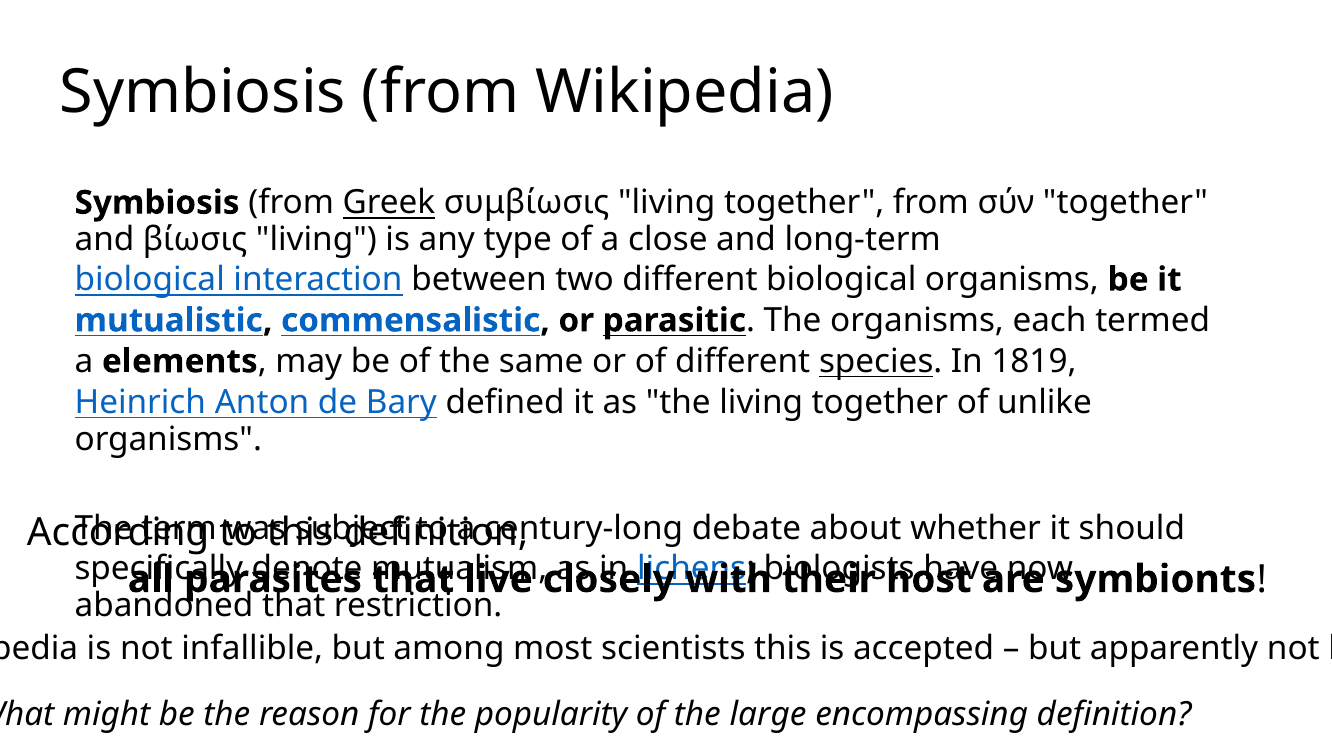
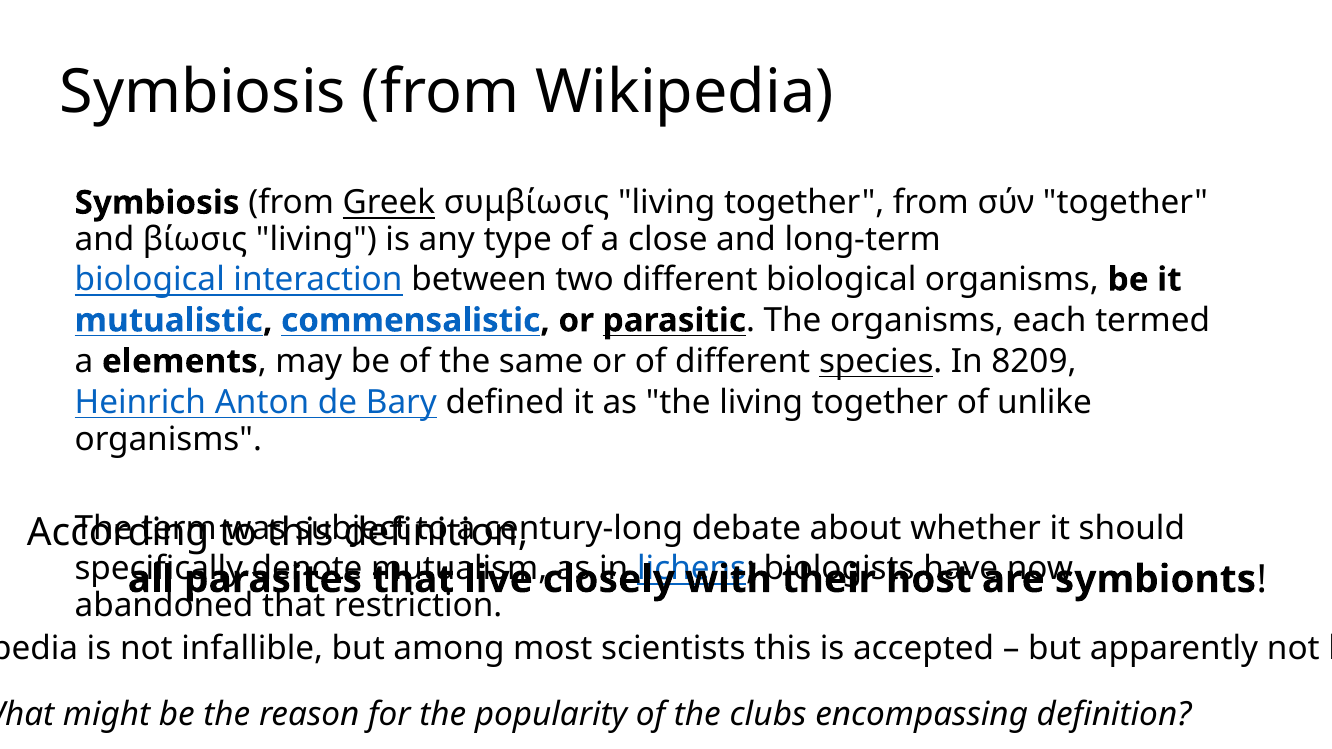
1819: 1819 -> 8209 (1034, 361)
large: large -> clubs (768, 715)
